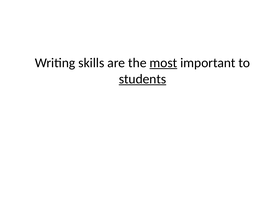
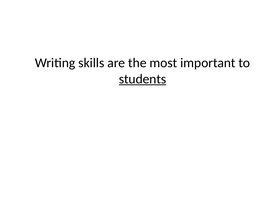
most underline: present -> none (163, 63)
